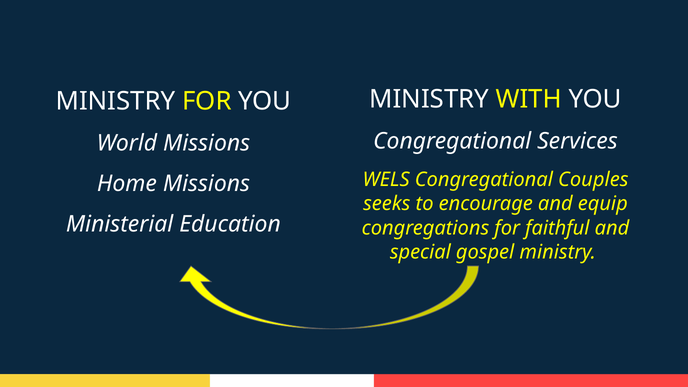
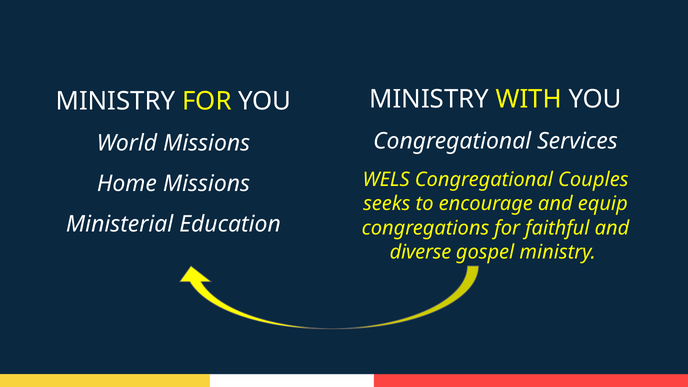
special: special -> diverse (420, 252)
